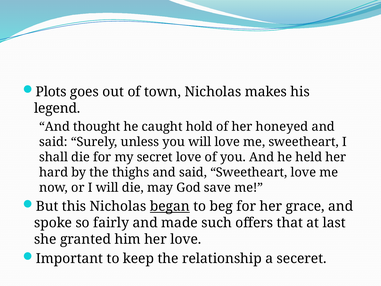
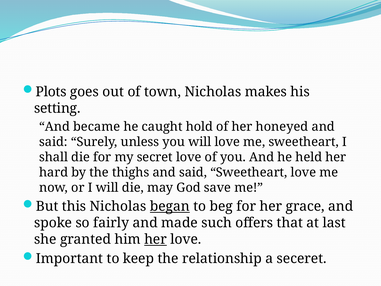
legend: legend -> setting (57, 108)
thought: thought -> became (97, 127)
her underline: none -> present (156, 239)
